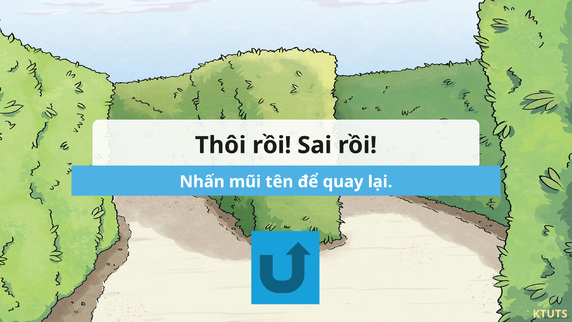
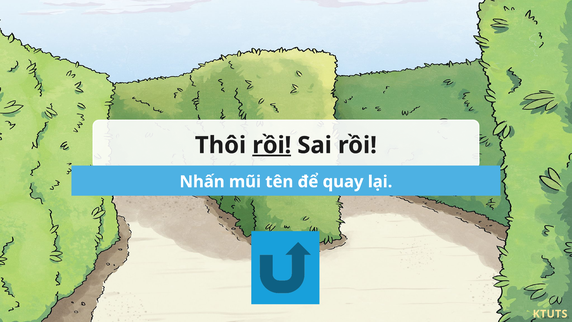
rồi underline: none -> present (272, 145)
